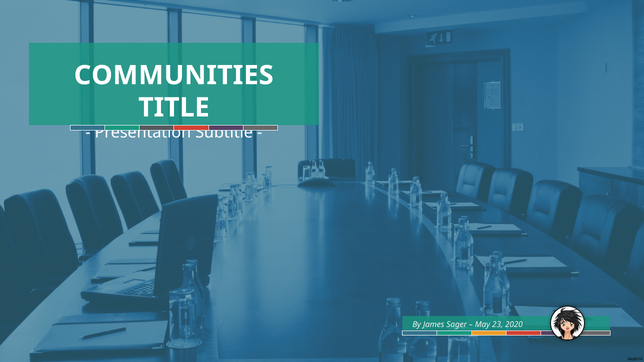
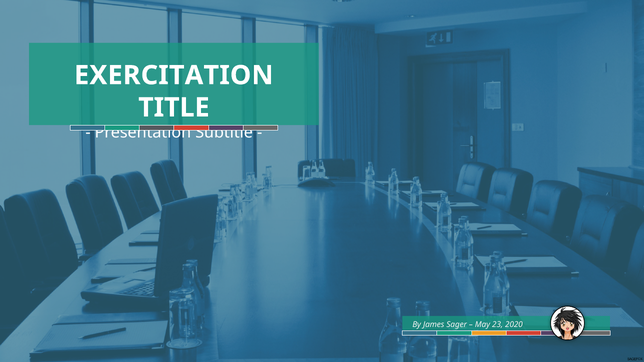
COMMUNITIES: COMMUNITIES -> EXERCITATION (174, 75)
